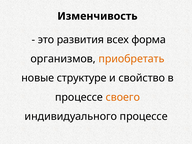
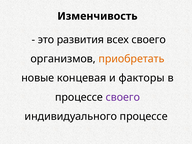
всех форма: форма -> своего (149, 40)
структуре: структуре -> концевая (82, 78)
свойство: свойство -> факторы (142, 78)
своего colour: orange -> purple (123, 97)
